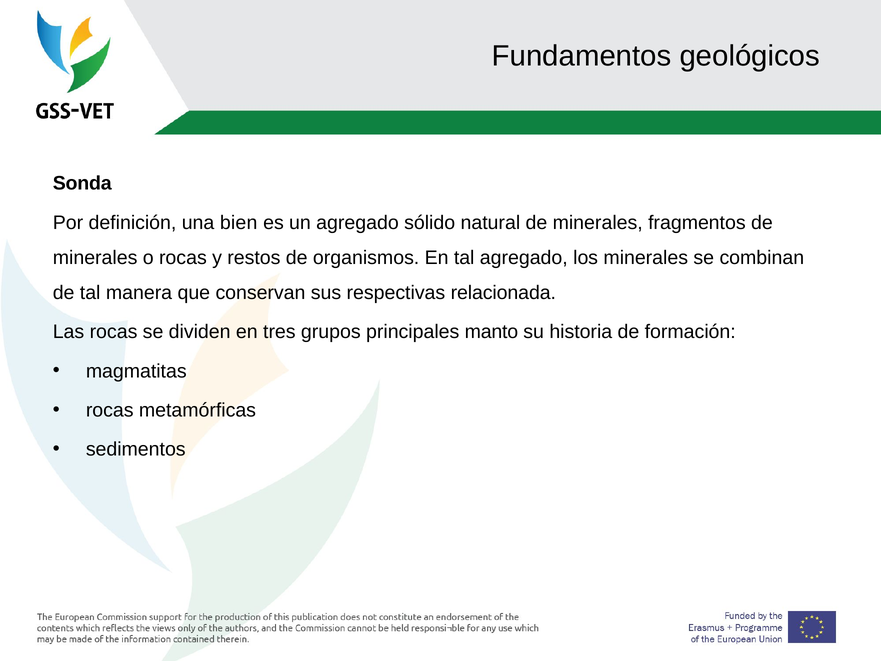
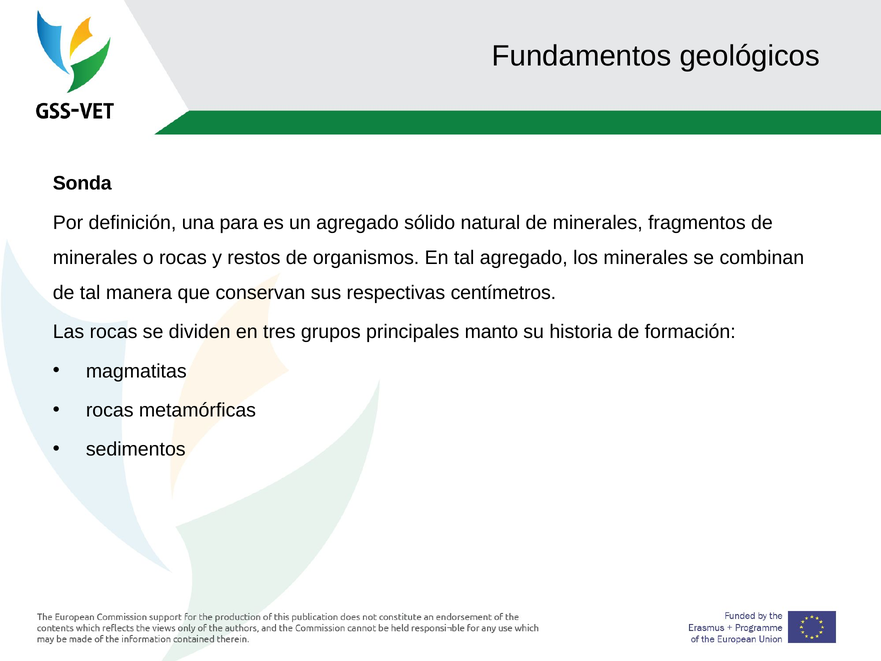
bien: bien -> para (239, 222)
relacionada: relacionada -> centímetros (503, 293)
